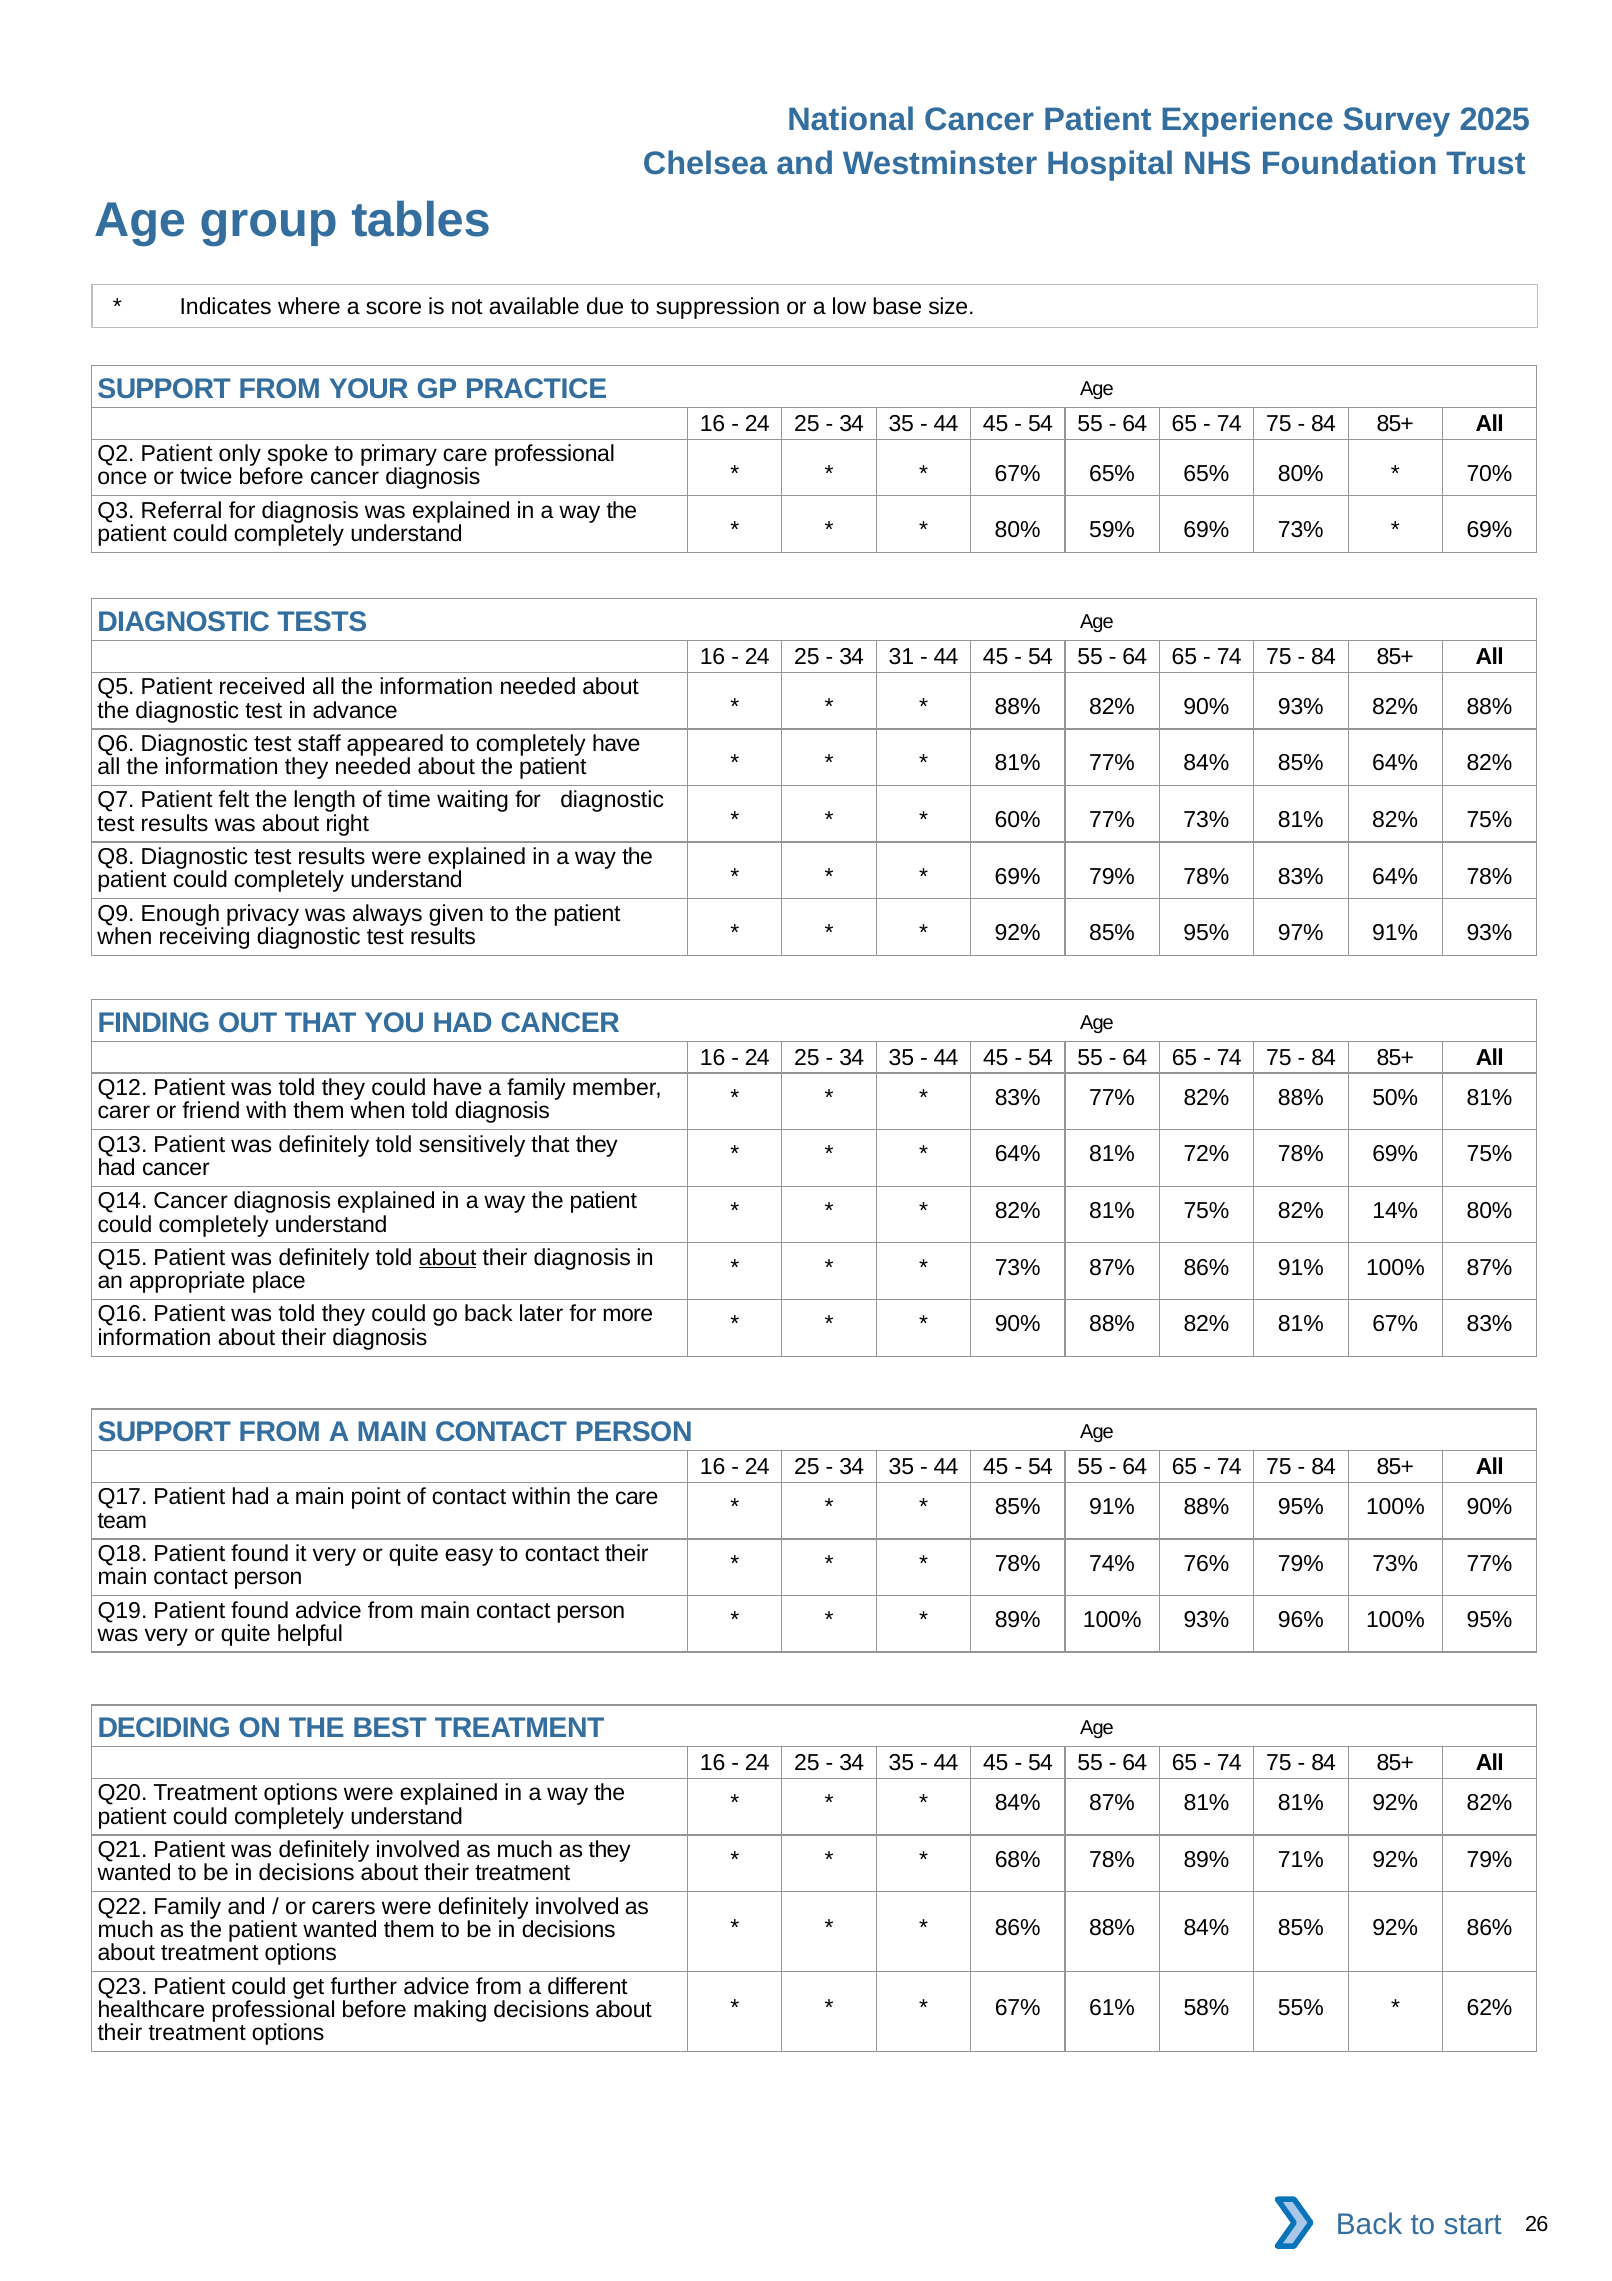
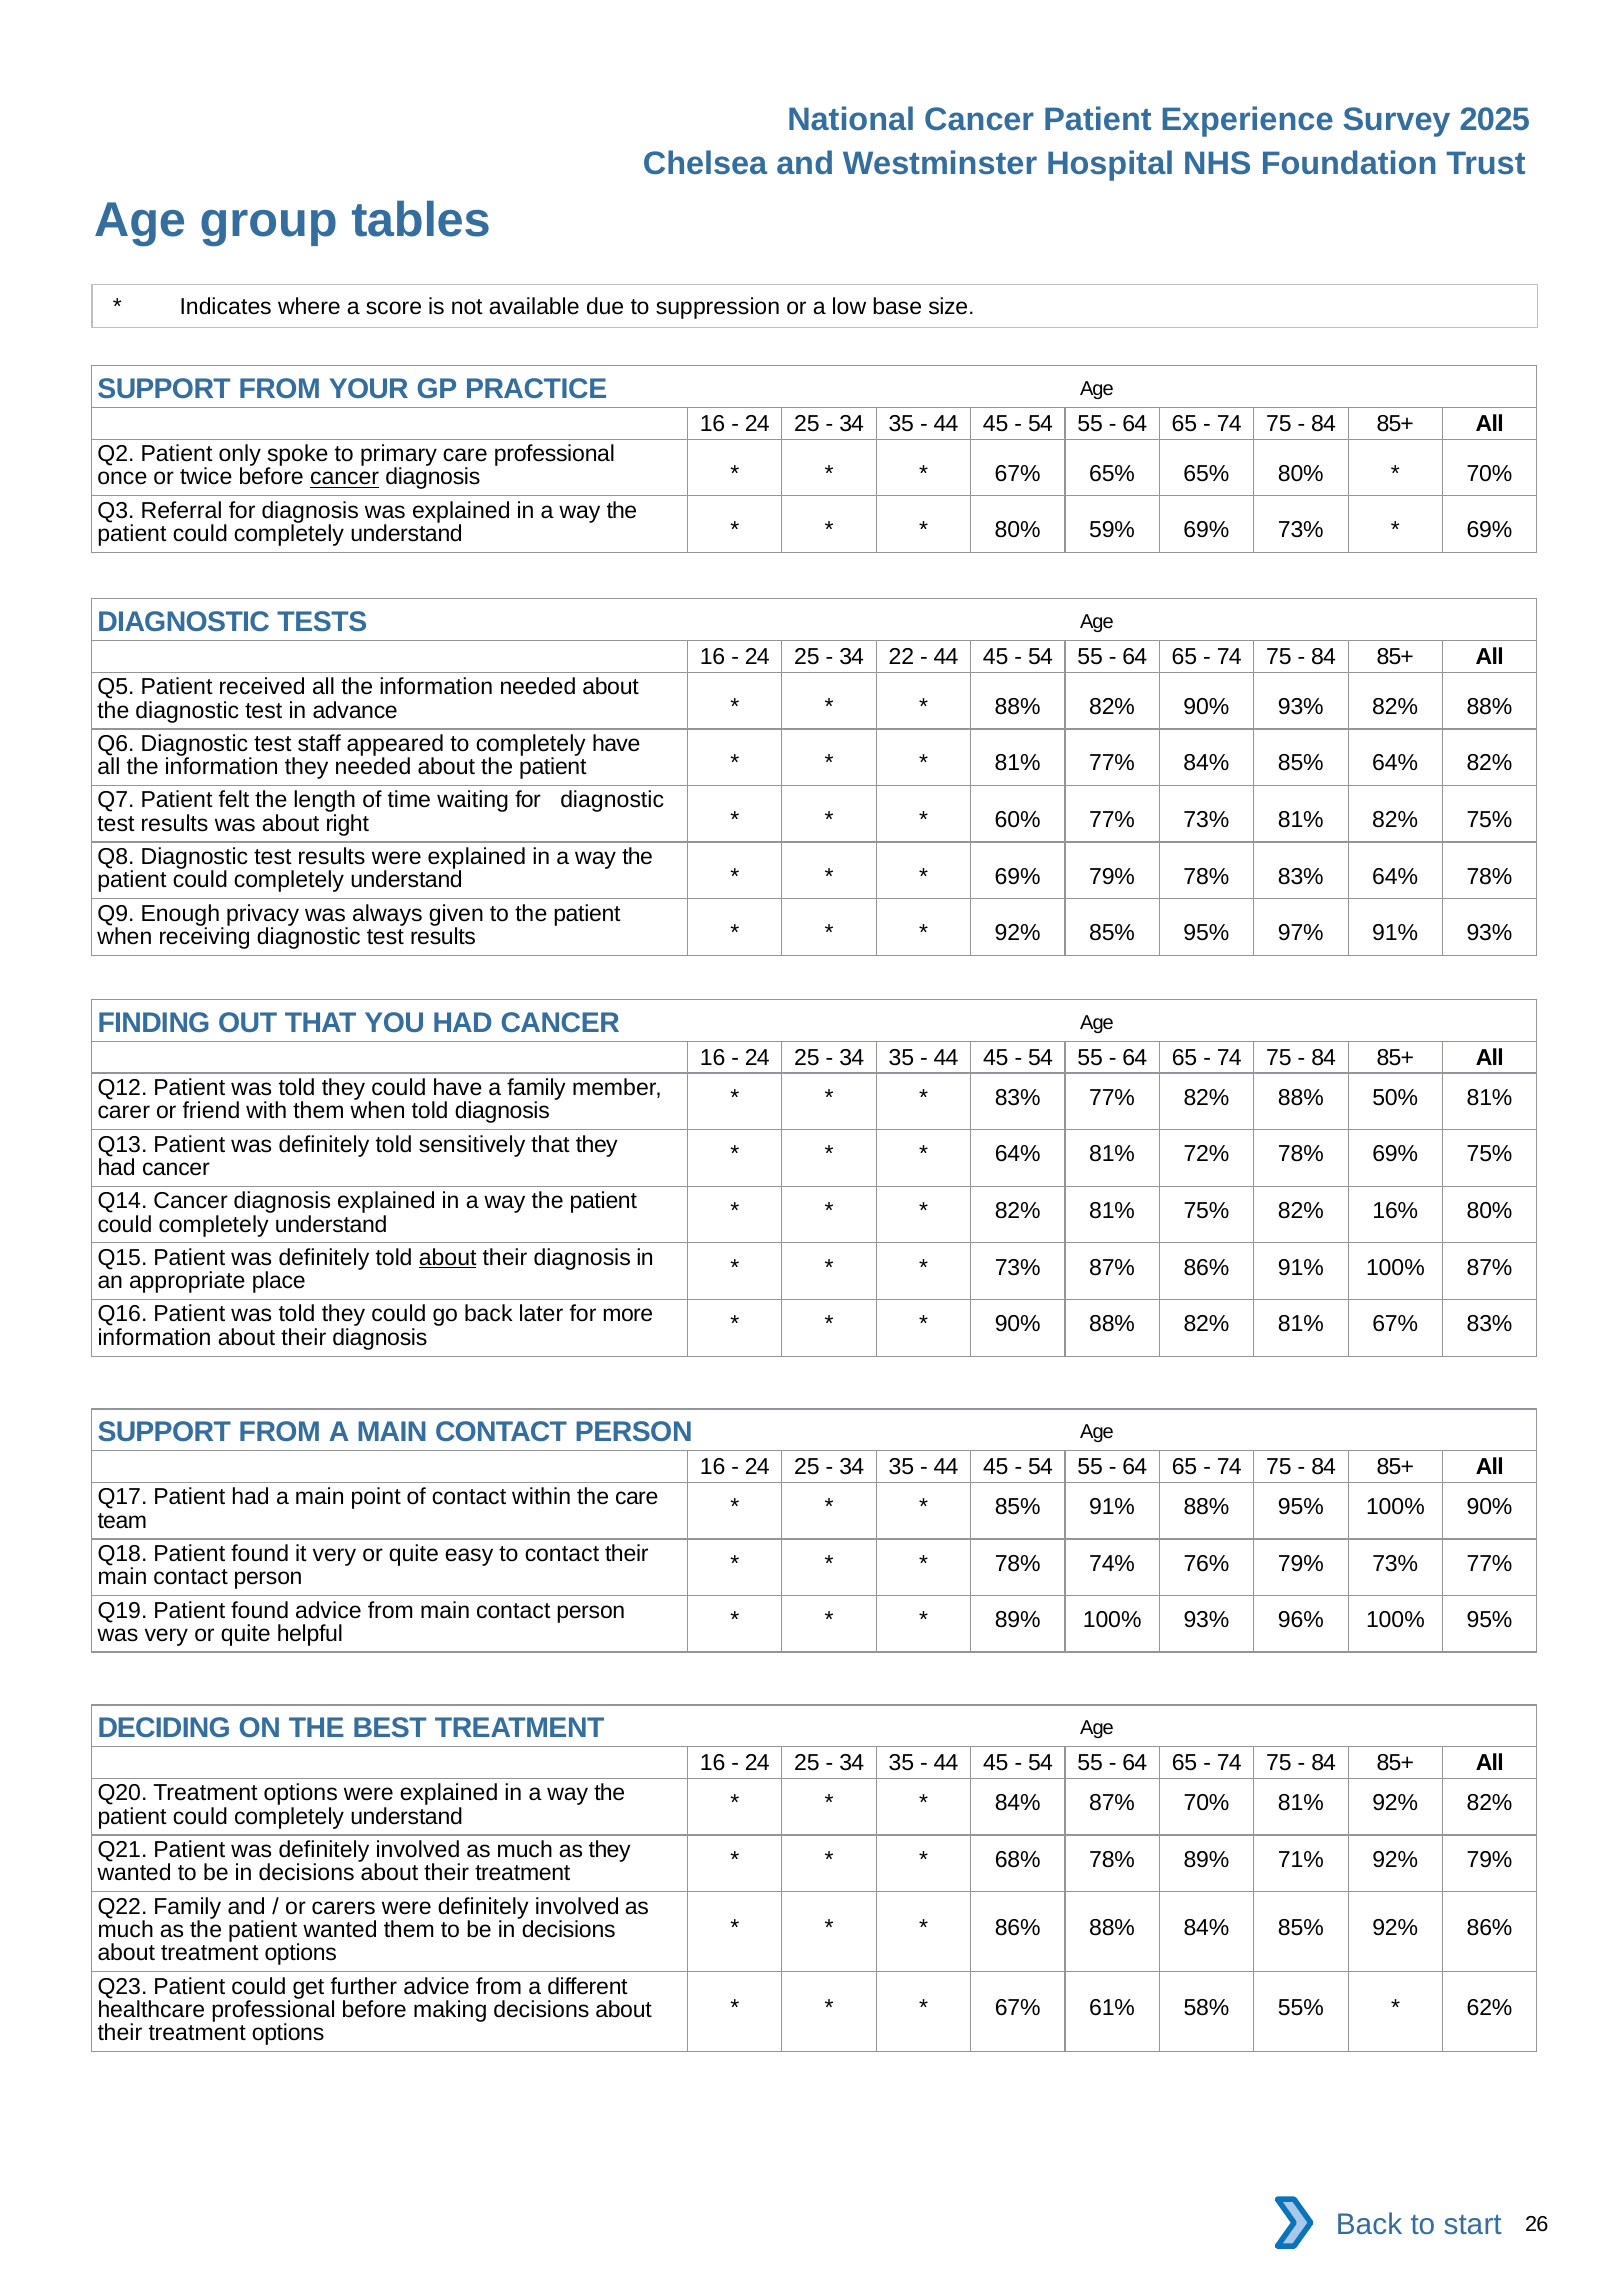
cancer underline: none -> present (345, 477)
31: 31 -> 22 (901, 657)
14%: 14% -> 16% (1395, 1211)
87% 81%: 81% -> 70% (1206, 1803)
